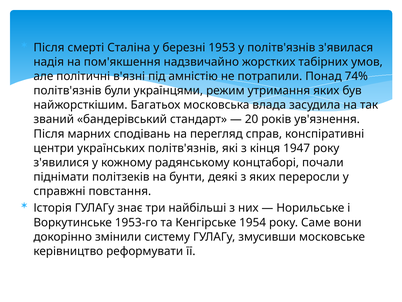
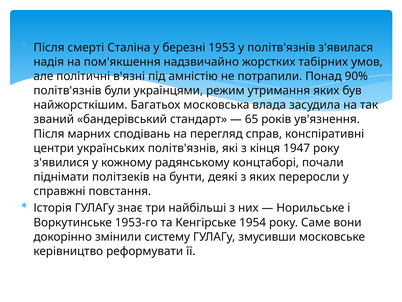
74%: 74% -> 90% (356, 76)
20: 20 -> 65 (252, 119)
